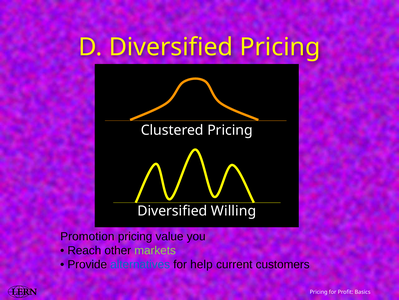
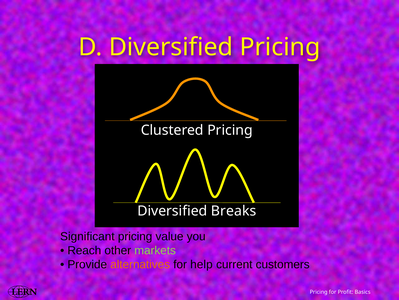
Willing: Willing -> Breaks (234, 210)
Promotion: Promotion -> Significant (87, 236)
alternatives colour: blue -> orange (140, 264)
